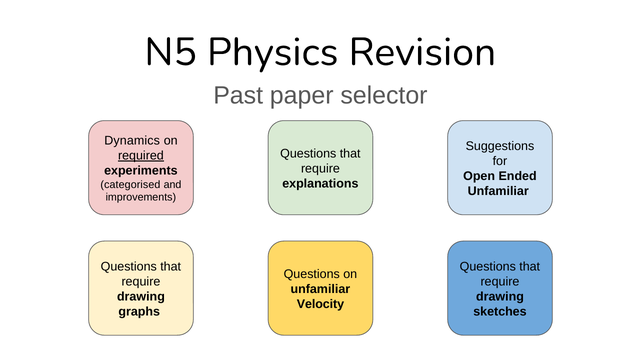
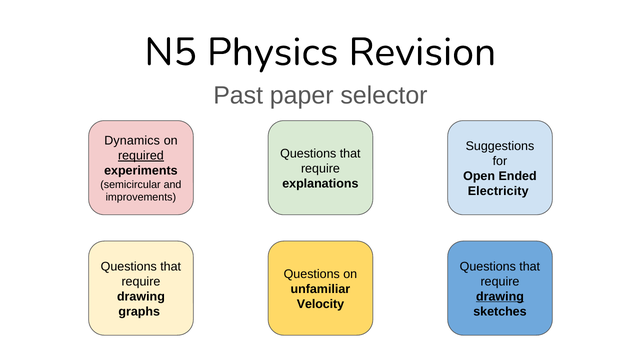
categorised: categorised -> semicircular (130, 184)
Unfamiliar: Unfamiliar -> Electricity (498, 191)
drawing underline: none -> present (500, 296)
